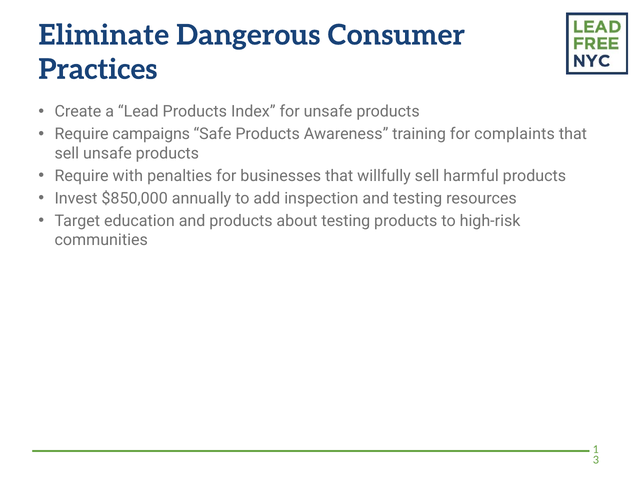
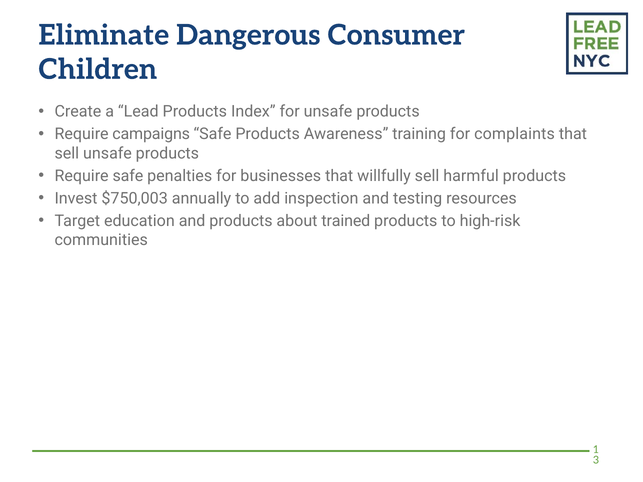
Practices: Practices -> Children (98, 69)
Require with: with -> safe (128, 176)
$850,000: $850,000 -> $750,003 (135, 198)
about testing: testing -> trained (346, 221)
